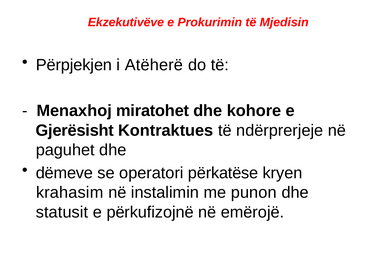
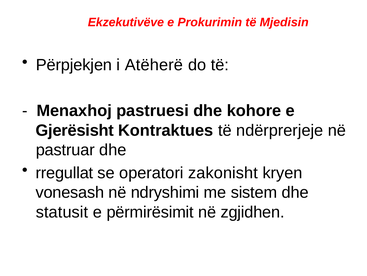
miratohet: miratohet -> pastruesi (153, 110)
paguhet: paguhet -> pastruar (65, 150)
dëmeve: dëmeve -> rregullat (64, 172)
përkatëse: përkatëse -> zakonisht (223, 172)
krahasim: krahasim -> vonesash (70, 192)
instalimin: instalimin -> ndryshimi (165, 192)
punon: punon -> sistem (254, 192)
përkufizojnë: përkufizojnë -> përmirësimit (150, 212)
emërojë: emërojë -> zgjidhen (253, 212)
